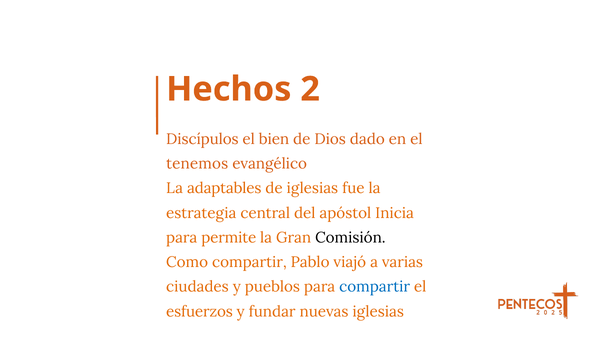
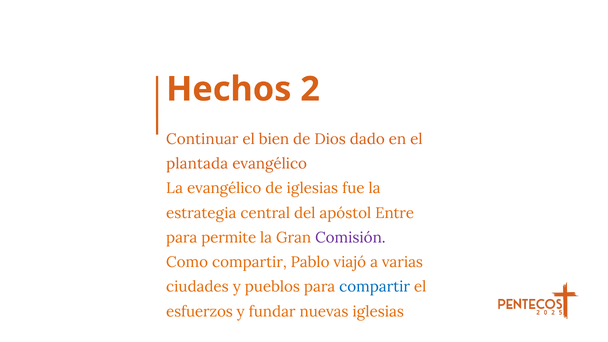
Discípulos: Discípulos -> Continuar (202, 139)
tenemos: tenemos -> plantada (197, 164)
La adaptables: adaptables -> evangélico (224, 188)
Inicia: Inicia -> Entre (395, 213)
Comisión colour: black -> purple (350, 238)
